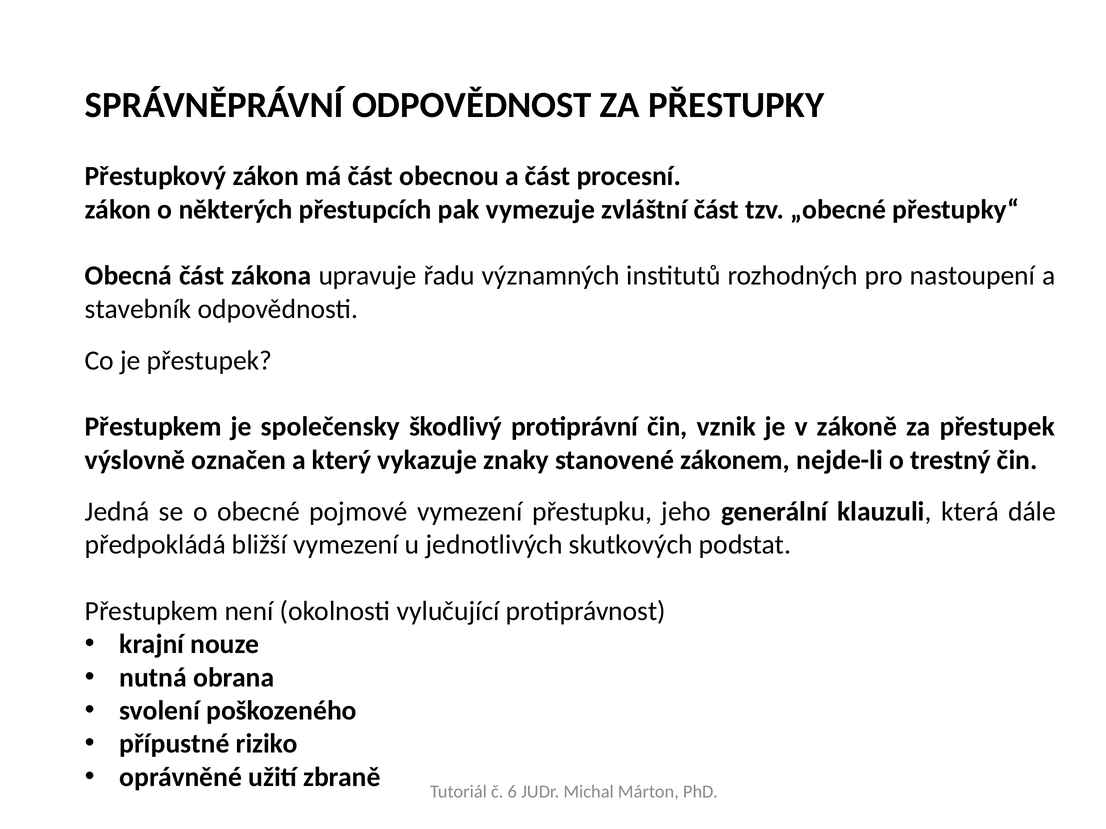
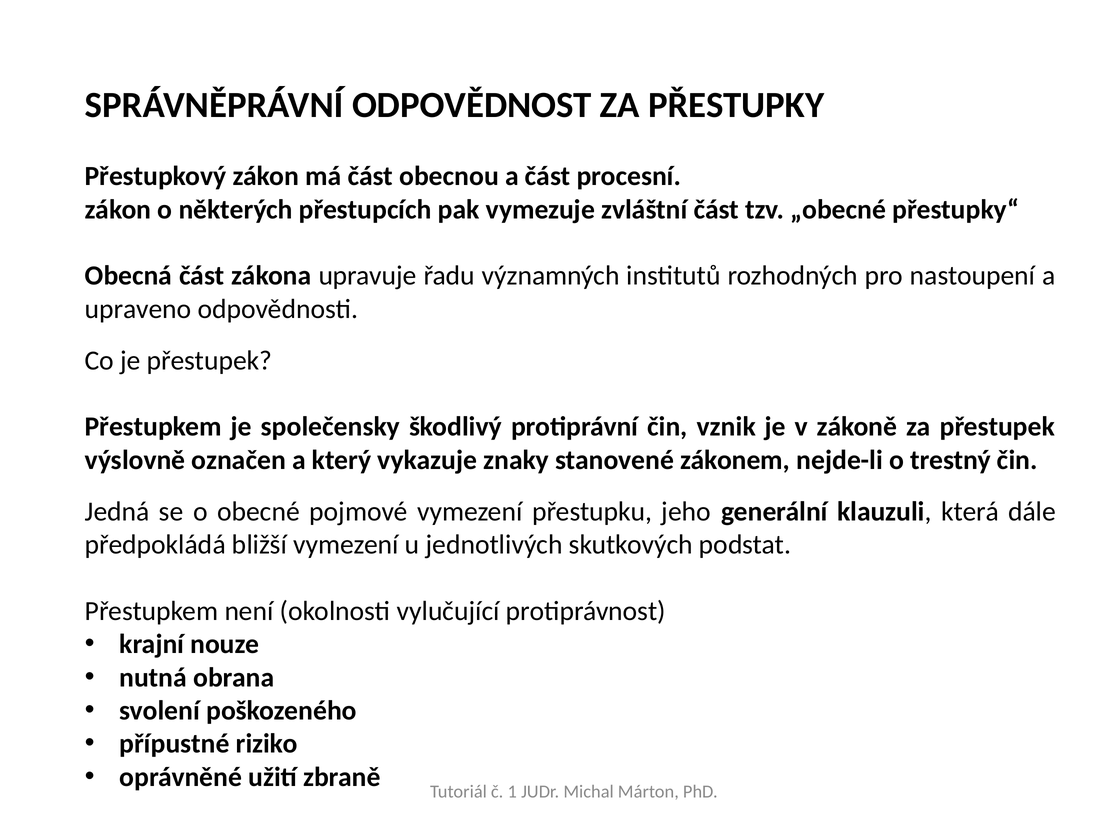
stavebník: stavebník -> upraveno (138, 309)
6: 6 -> 1 (512, 792)
